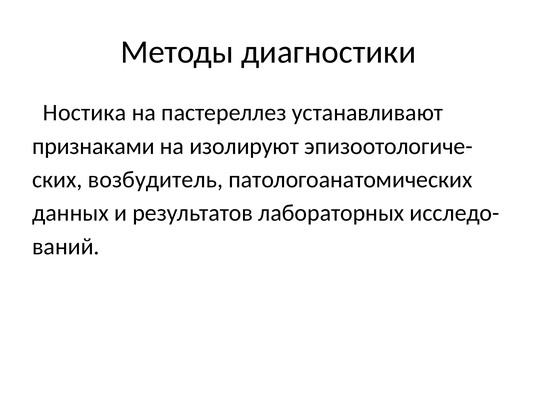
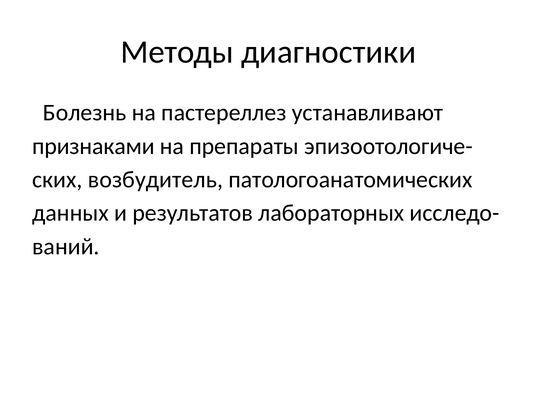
Ностика: Ностика -> Болезнь (85, 113)
изолируют: изолируют -> препараты (244, 146)
